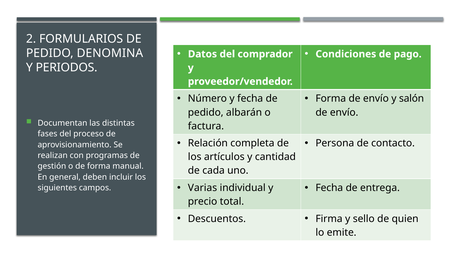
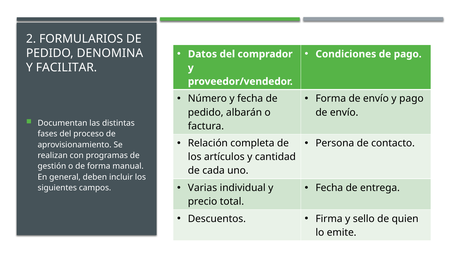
PERIODOS: PERIODOS -> FACILITAR (66, 67)
y salón: salón -> pago (411, 99)
